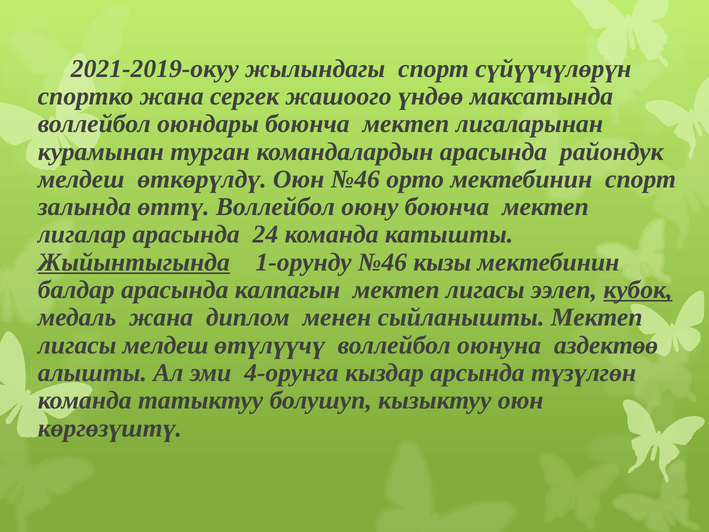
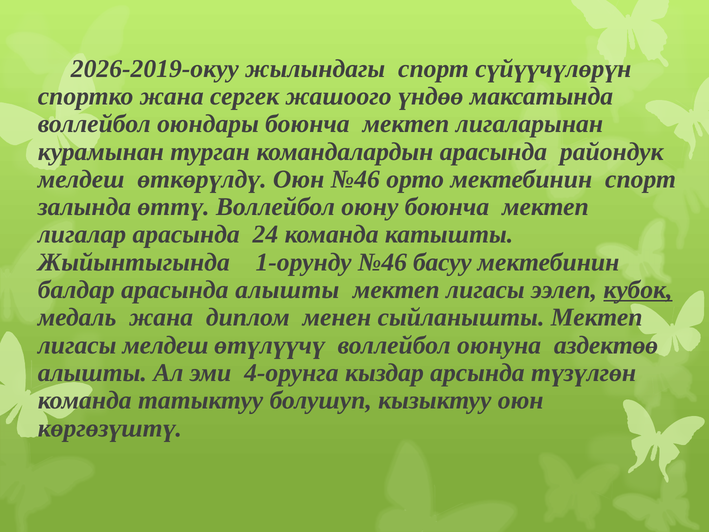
2021-2019-окуу: 2021-2019-окуу -> 2026-2019-окуу (155, 69)
Жыйынтыгында underline: present -> none (134, 262)
кызы: кызы -> басуу (442, 262)
арасында калпагын: калпагын -> алышты (287, 290)
